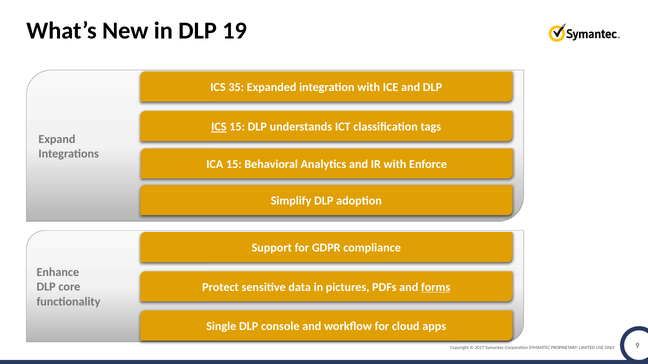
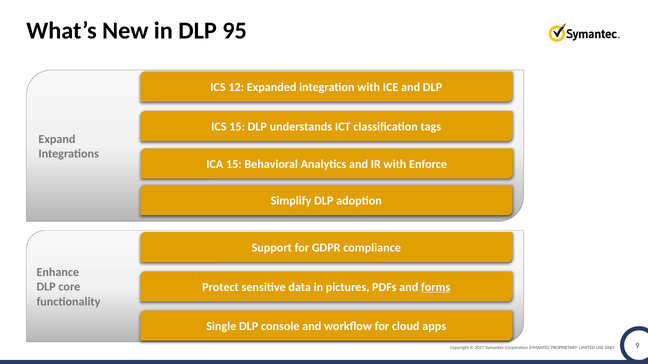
19: 19 -> 95 (235, 31)
35: 35 -> 12 (236, 88)
ICS underline: present -> none (219, 127)
